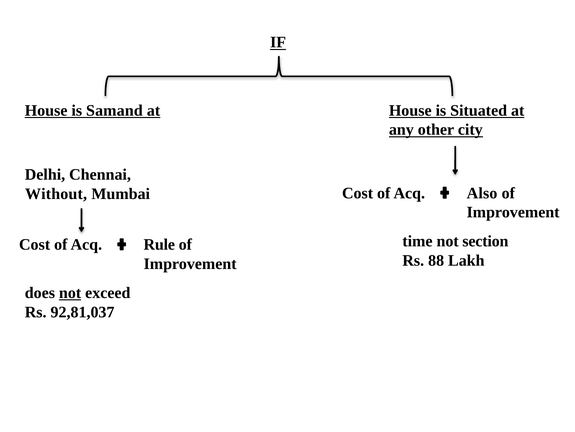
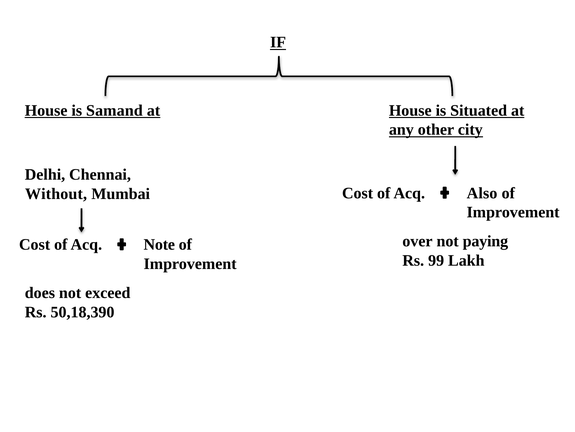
time: time -> over (417, 241)
section: section -> paying (485, 241)
Rule: Rule -> Note (159, 244)
88: 88 -> 99 (436, 260)
not underline: present -> none (70, 292)
92,81,037: 92,81,037 -> 50,18,390 (83, 312)
